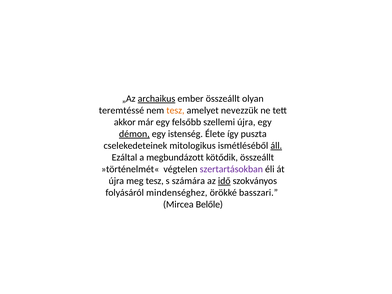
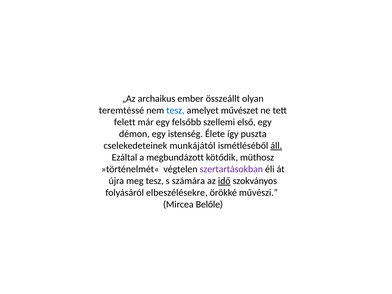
archaikus underline: present -> none (156, 99)
tesz colour: orange -> blue (175, 110)
nevezzük: nevezzük -> művészet (240, 110)
akkor: akkor -> felett (125, 122)
szellemi újra: újra -> első (246, 122)
démon underline: present -> none (134, 134)
mitologikus: mitologikus -> munkájától (193, 146)
kötődik összeállt: összeállt -> müthosz (257, 157)
mindenséghez: mindenséghez -> elbeszélésekre (177, 193)
basszari: basszari -> művészi (258, 193)
